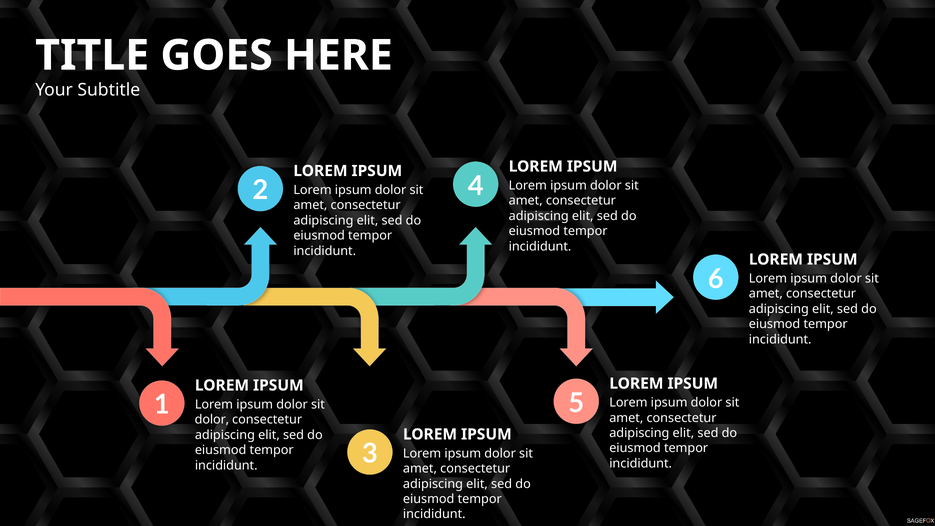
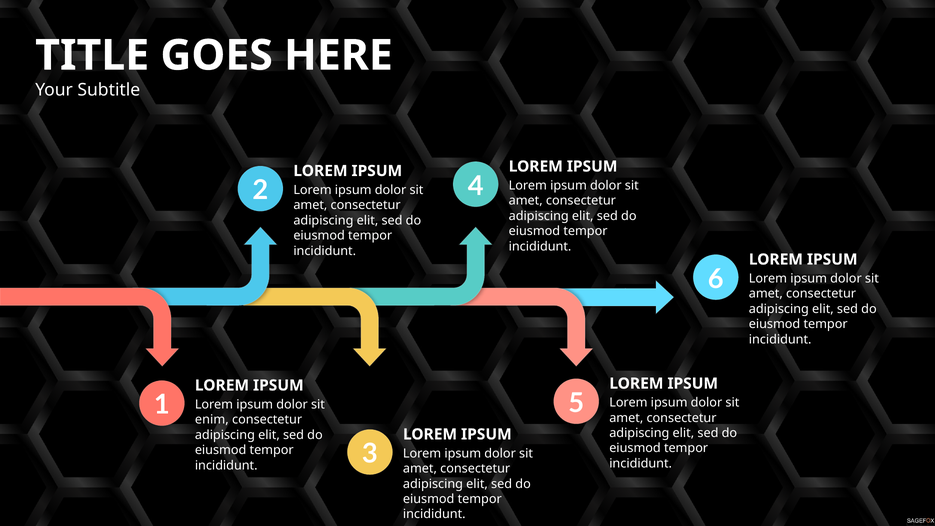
dolor: dolor -> enim (212, 420)
